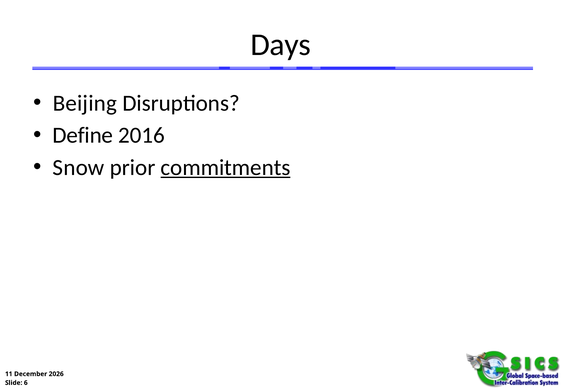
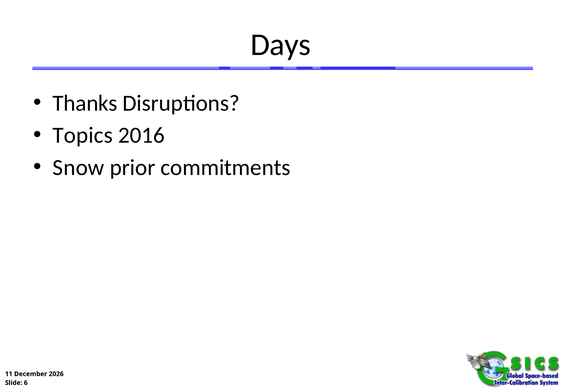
Beijing: Beijing -> Thanks (85, 103)
Define: Define -> Topics (83, 135)
commitments underline: present -> none (225, 168)
